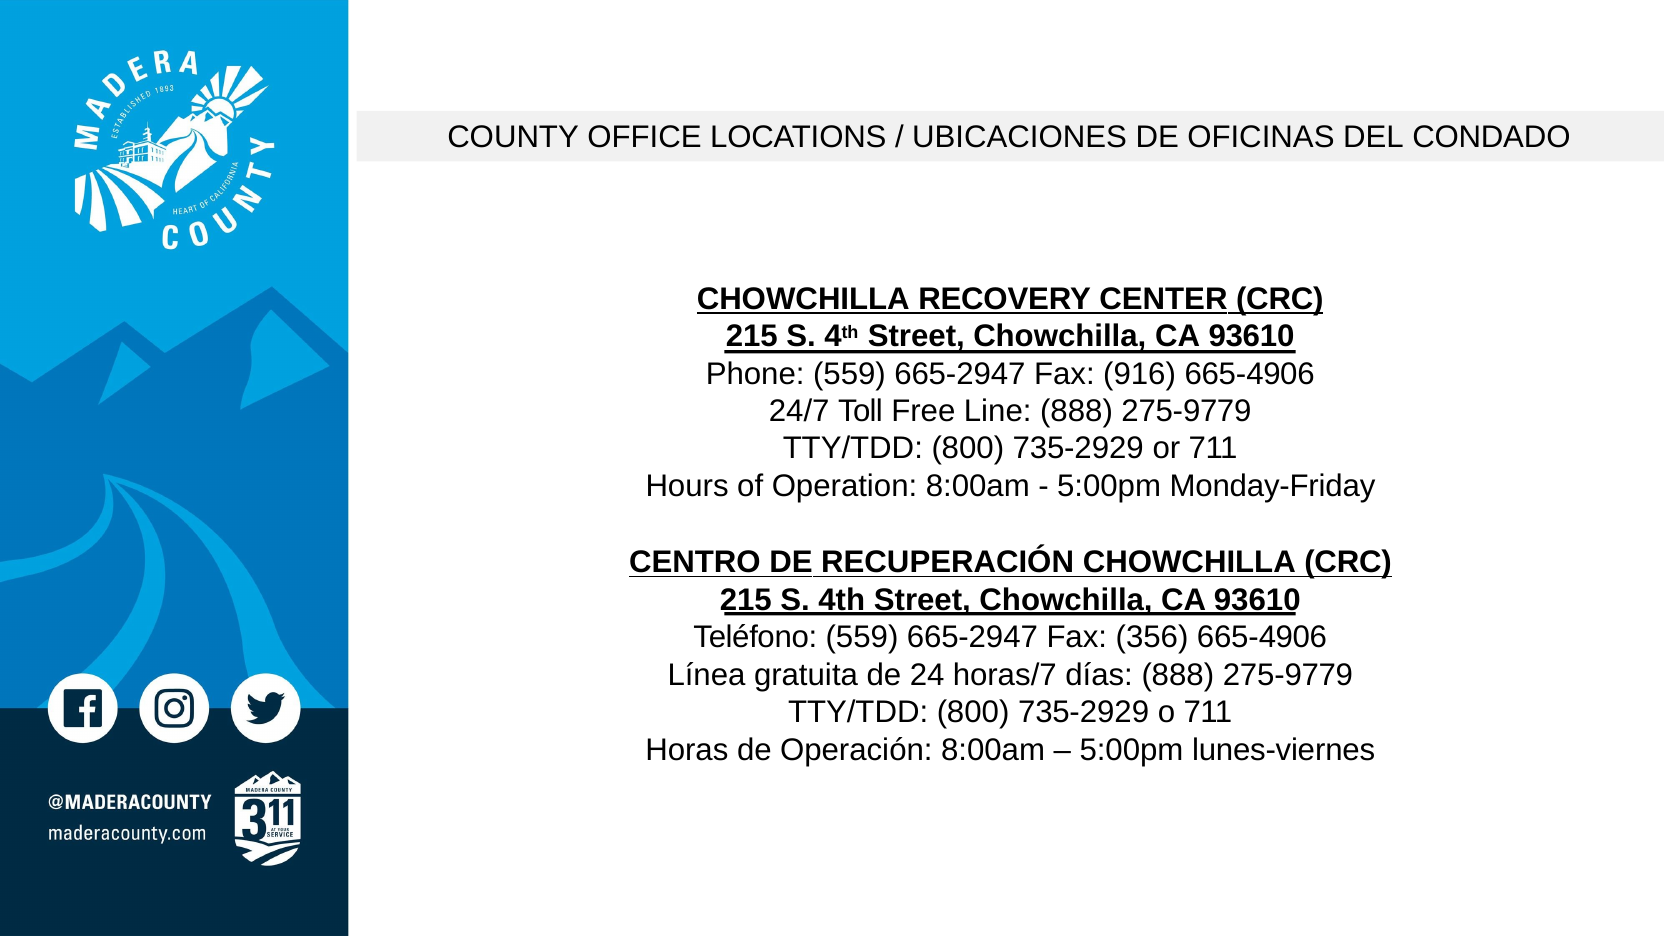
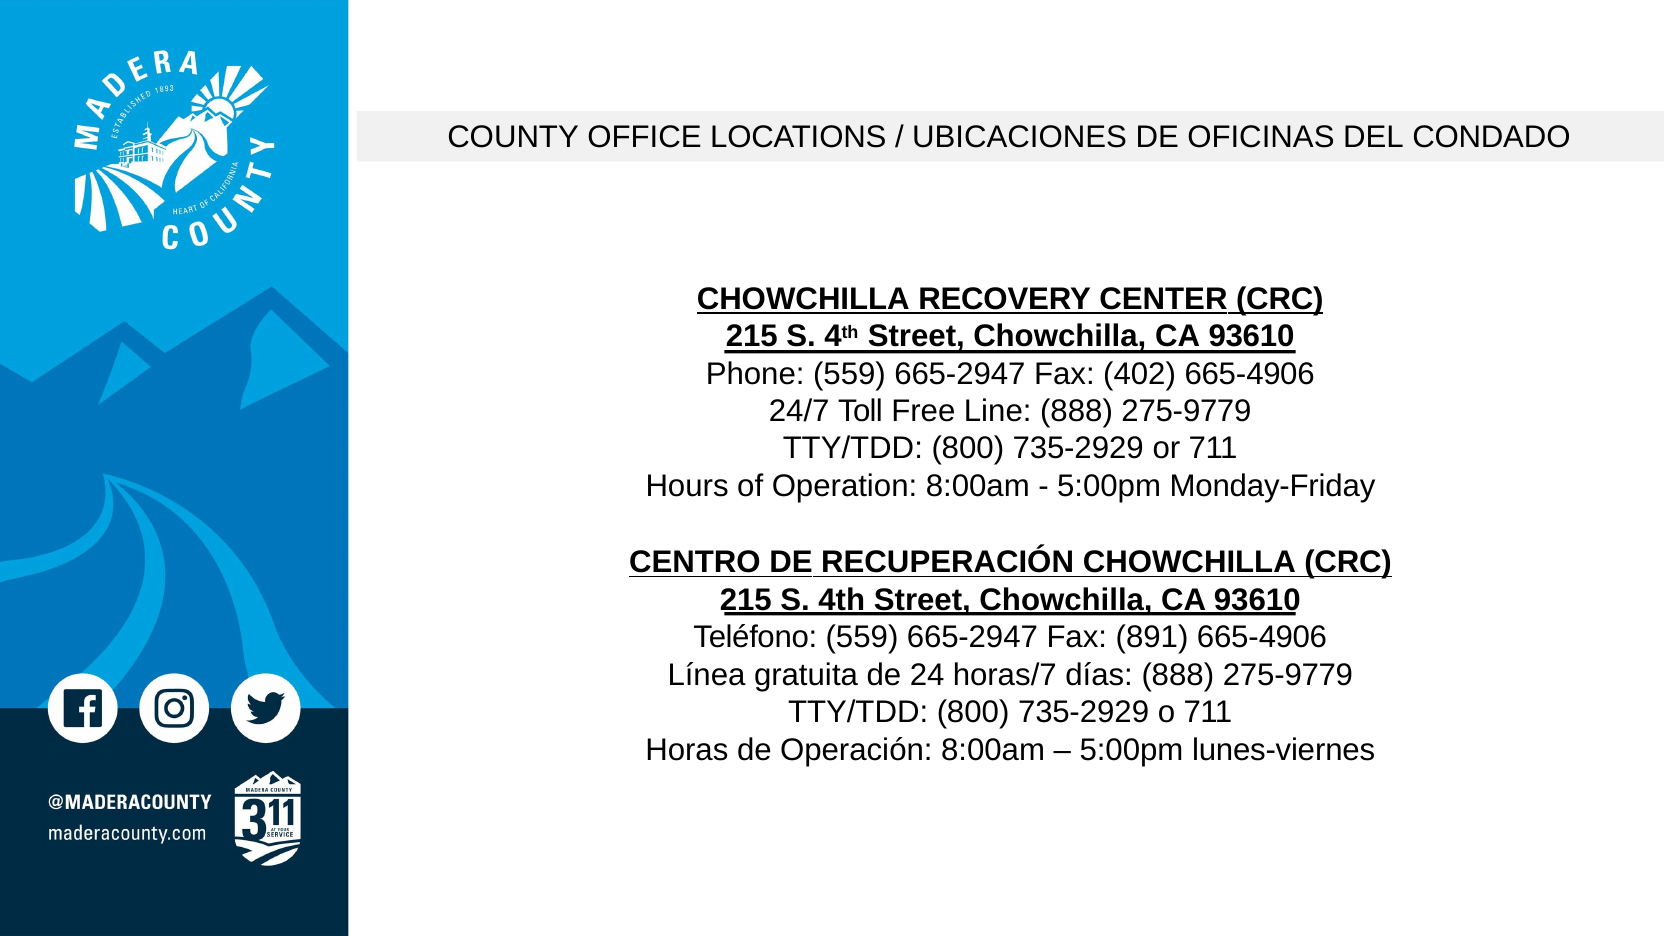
916: 916 -> 402 (1140, 374)
356: 356 -> 891 (1152, 637)
